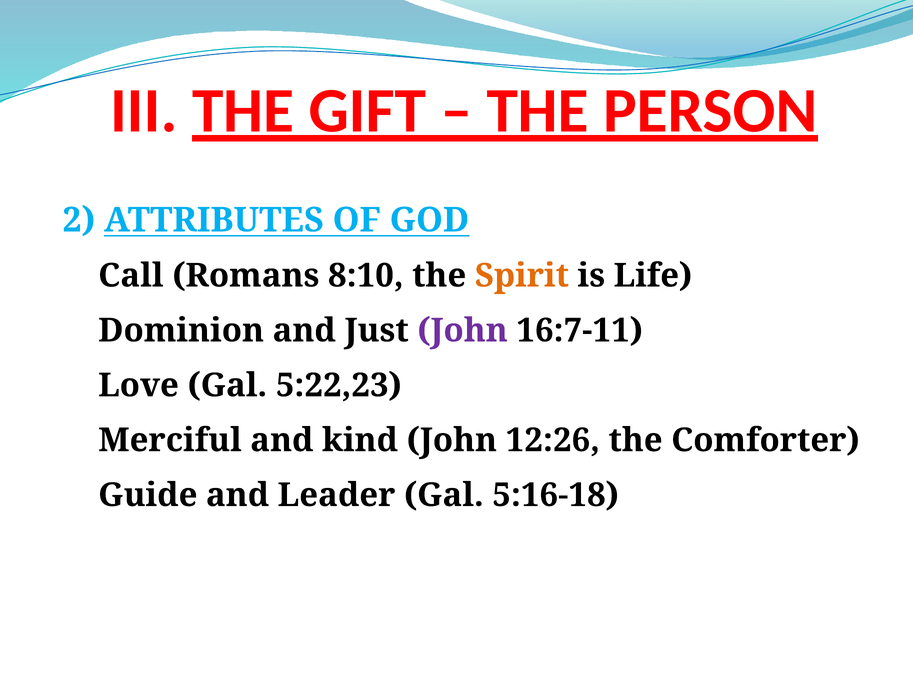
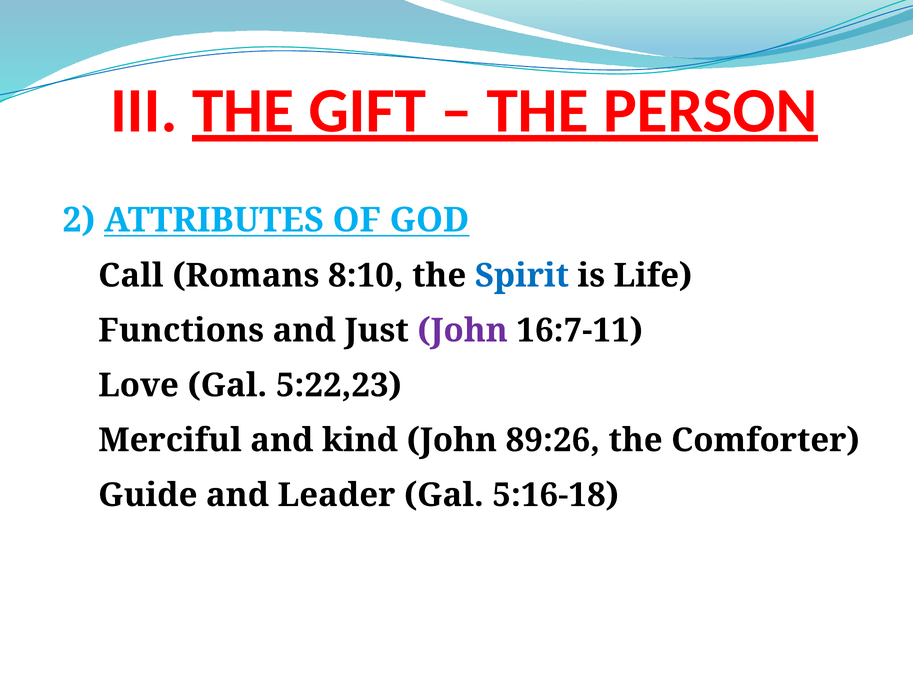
Spirit colour: orange -> blue (522, 276)
Dominion: Dominion -> Functions (181, 330)
12:26: 12:26 -> 89:26 (553, 440)
